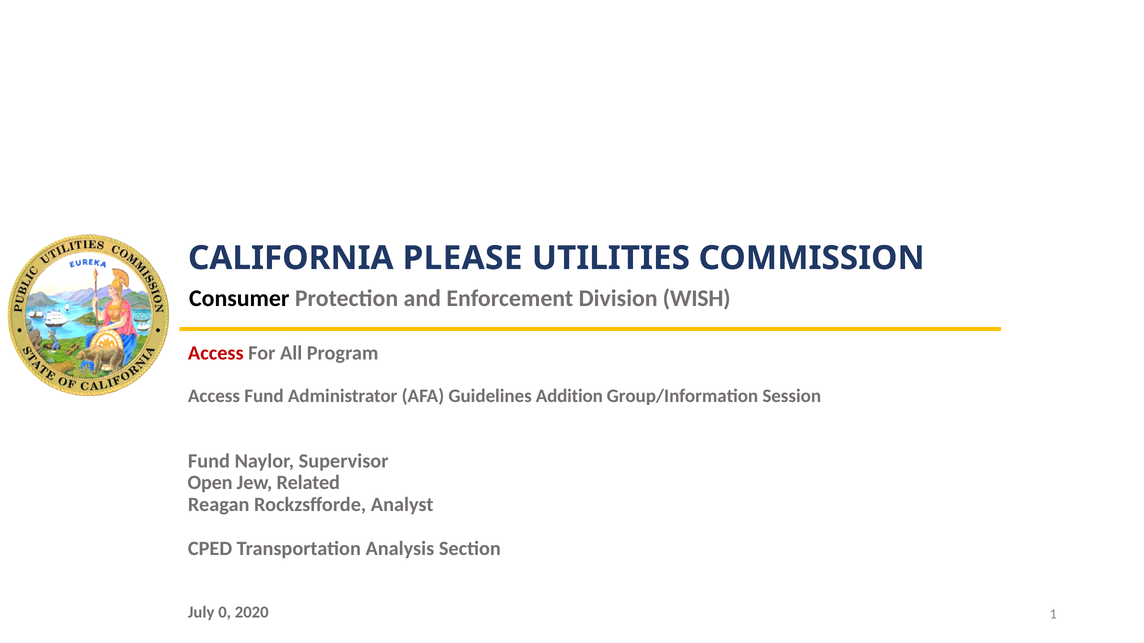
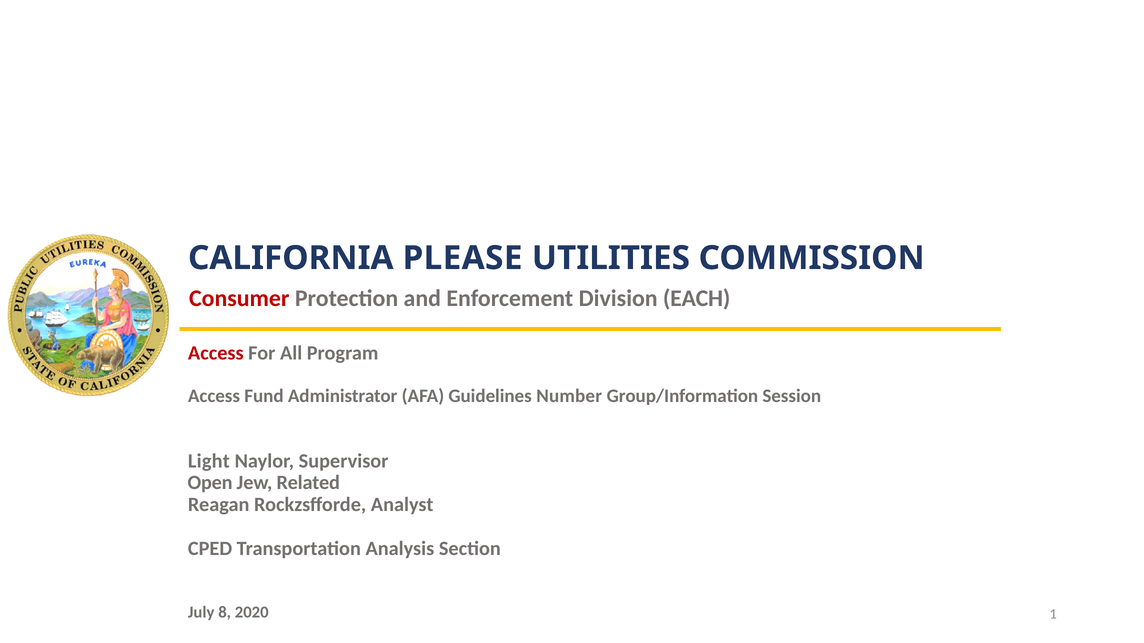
Consumer colour: black -> red (239, 299)
WISH: WISH -> EACH (697, 299)
Addition: Addition -> Number (569, 396)
Fund: Fund -> Light (209, 461)
0: 0 -> 8 (225, 613)
